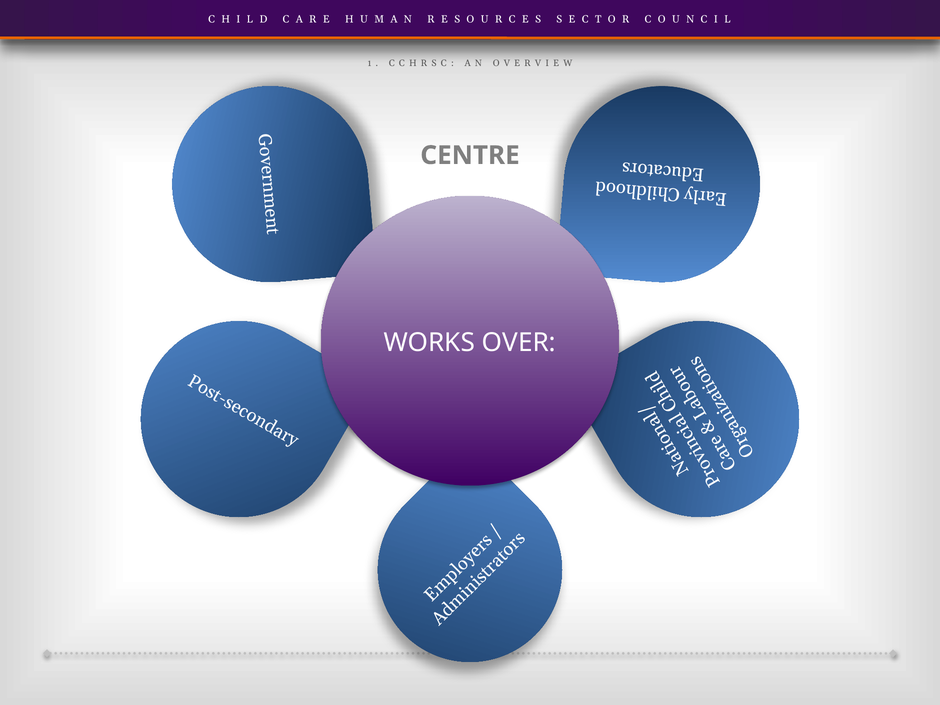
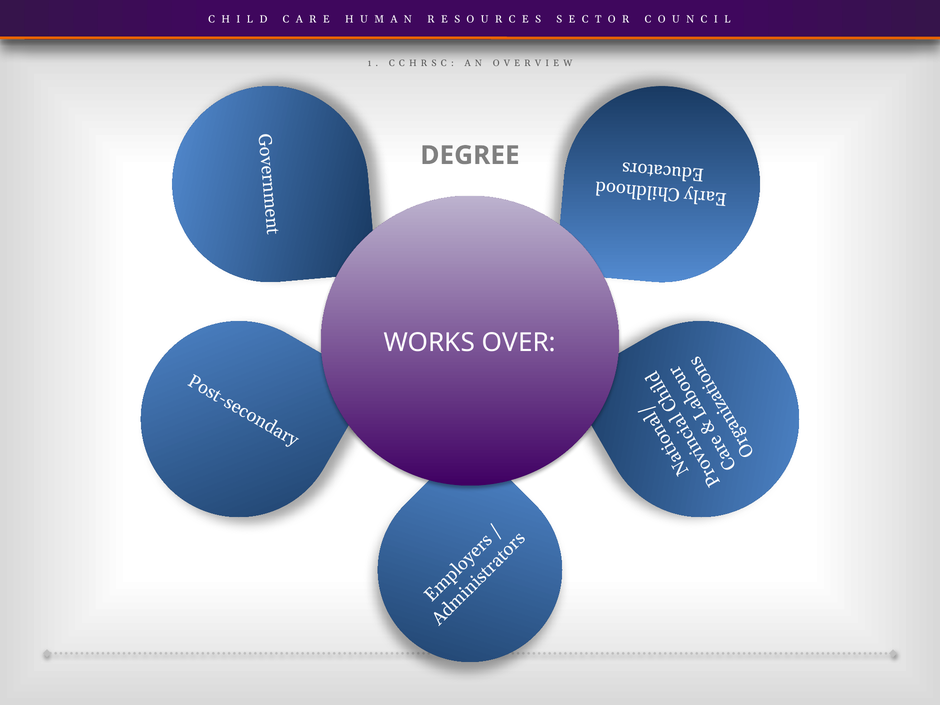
CENTRE: CENTRE -> DEGREE (470, 155)
